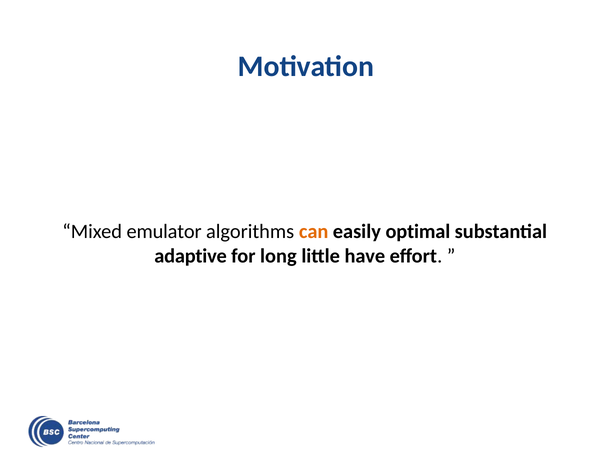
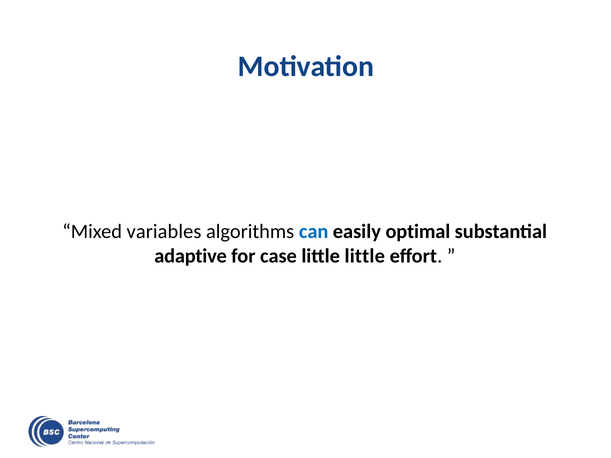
emulator: emulator -> variables (164, 232)
can colour: orange -> blue (314, 232)
long: long -> case (278, 256)
little have: have -> little (365, 256)
